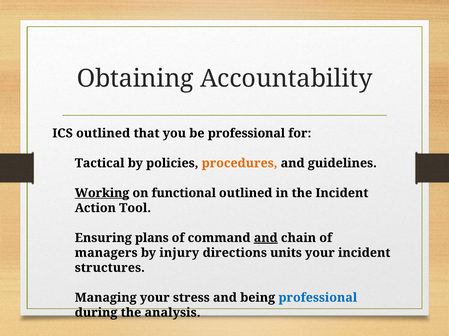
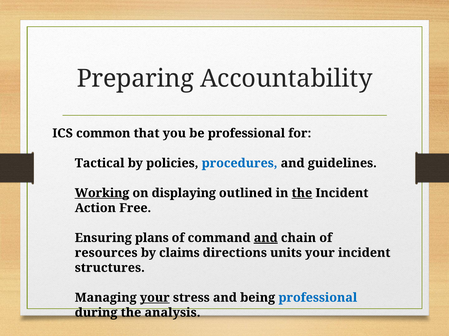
Obtaining: Obtaining -> Preparing (135, 79)
ICS outlined: outlined -> common (103, 134)
procedures colour: orange -> blue (240, 164)
functional: functional -> displaying (184, 193)
the underline: none -> present (302, 193)
Tool: Tool -> Free (135, 208)
managers: managers -> resources (106, 253)
injury: injury -> claims (179, 253)
your underline: none -> present (155, 298)
